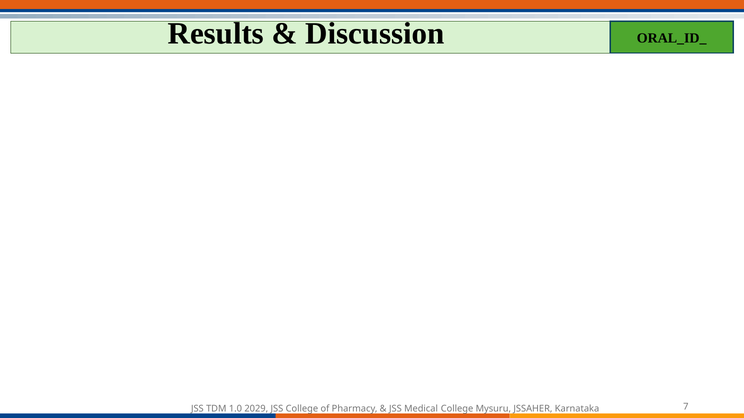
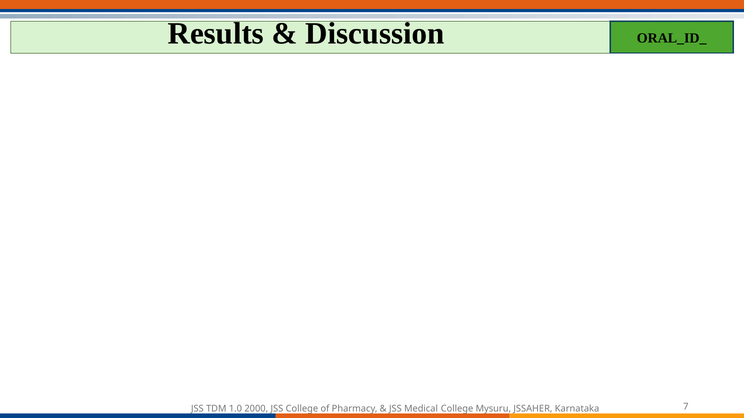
2029: 2029 -> 2000 (256, 409)
